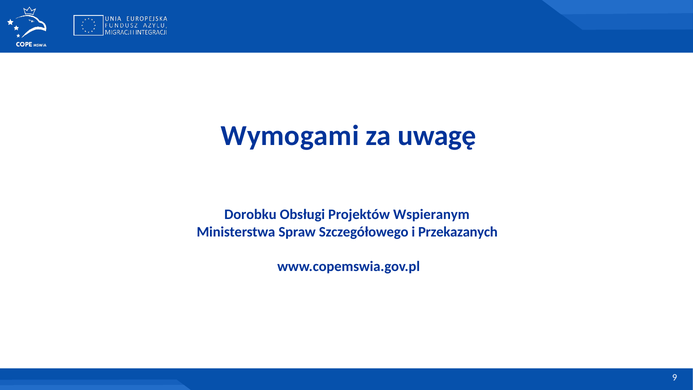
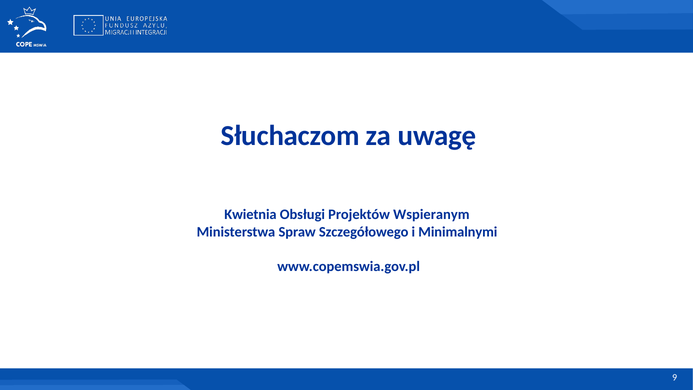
Wymogami: Wymogami -> Słuchaczom (290, 136)
Dorobku: Dorobku -> Kwietnia (250, 214)
Przekazanych: Przekazanych -> Minimalnymi (458, 232)
